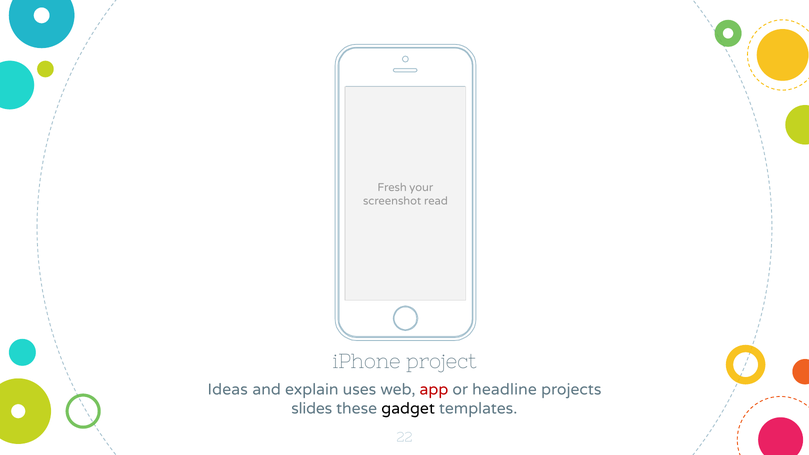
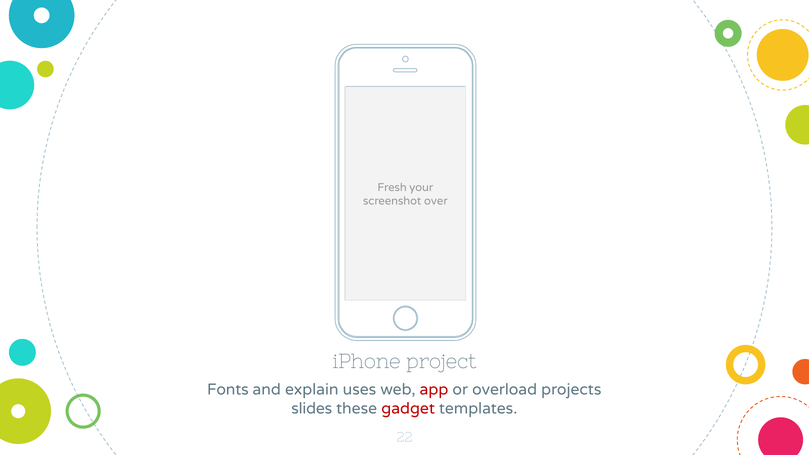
read: read -> over (436, 201)
Ideas: Ideas -> Fonts (228, 390)
headline: headline -> overload (505, 390)
gadget colour: black -> red (408, 409)
